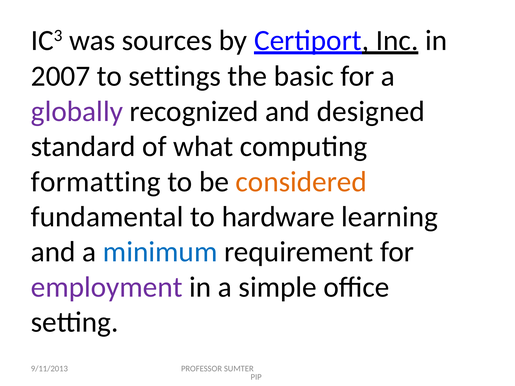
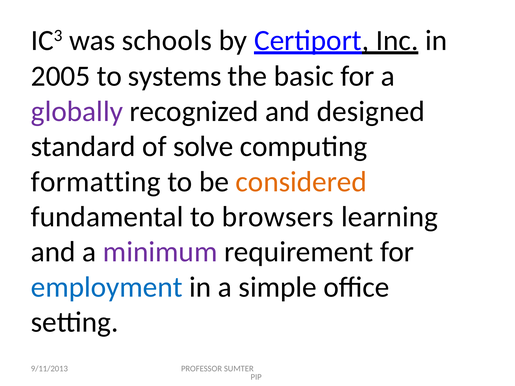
sources: sources -> schools (167, 40)
2007: 2007 -> 2005 (61, 76)
settings: settings -> systems (175, 76)
what: what -> solve (203, 147)
hardware: hardware -> browsers (278, 217)
minimum colour: blue -> purple (160, 252)
employment colour: purple -> blue (107, 287)
